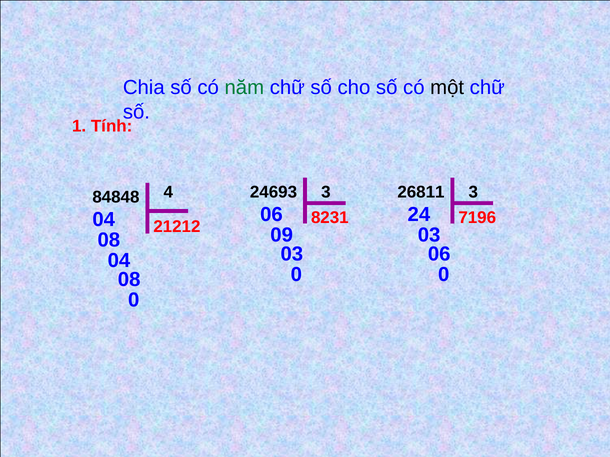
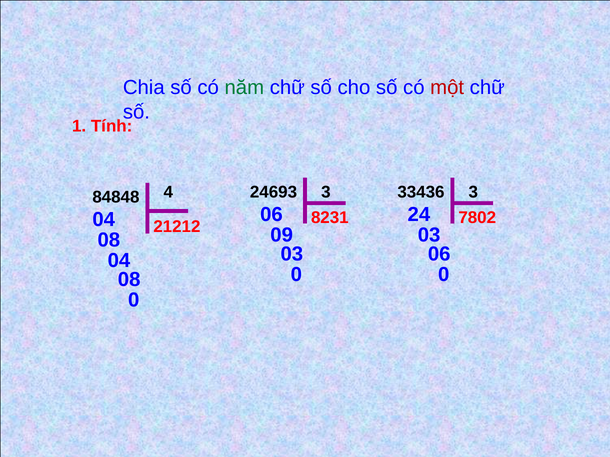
một colour: black -> red (447, 88)
26811: 26811 -> 33436 (421, 192)
7196: 7196 -> 7802 (477, 218)
